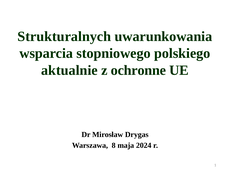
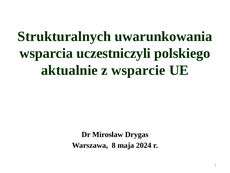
stopniowego: stopniowego -> uczestniczyli (114, 53)
ochronne: ochronne -> wsparcie (138, 70)
